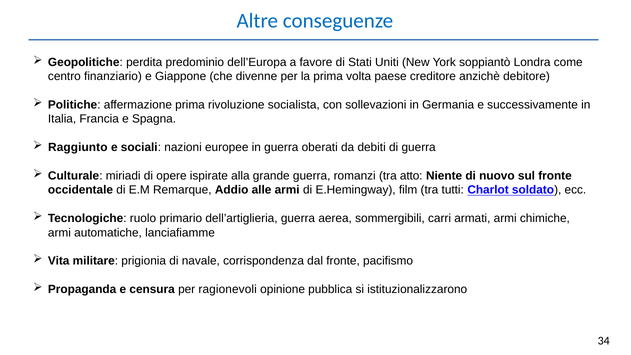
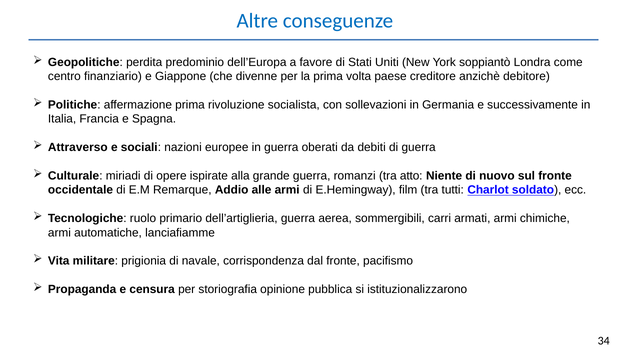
Raggiunto: Raggiunto -> Attraverso (78, 147)
ragionevoli: ragionevoli -> storiografia (228, 289)
